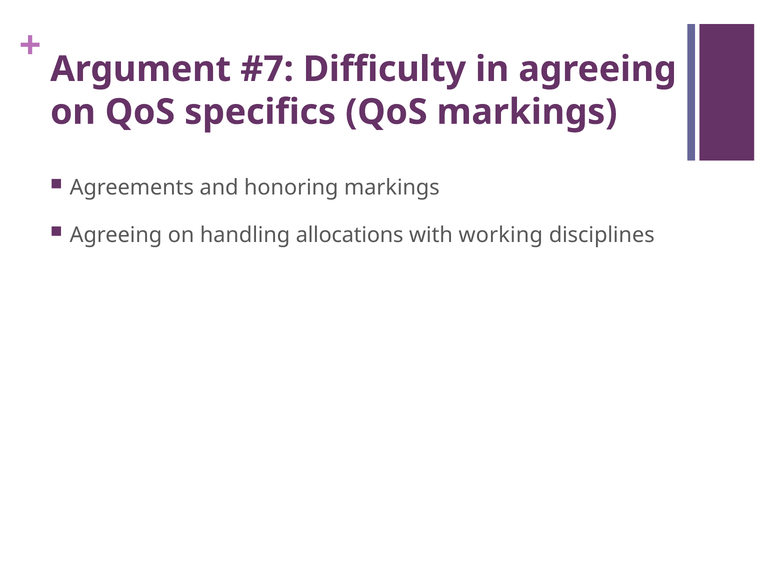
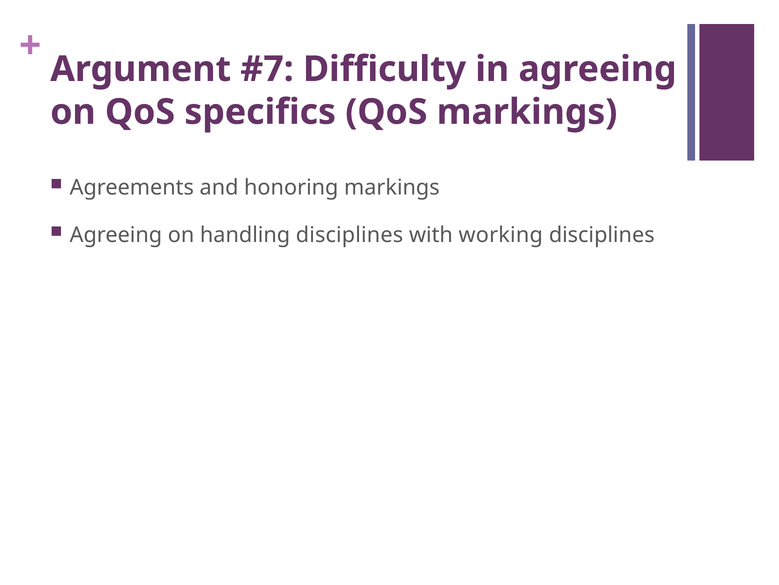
handling allocations: allocations -> disciplines (349, 235)
